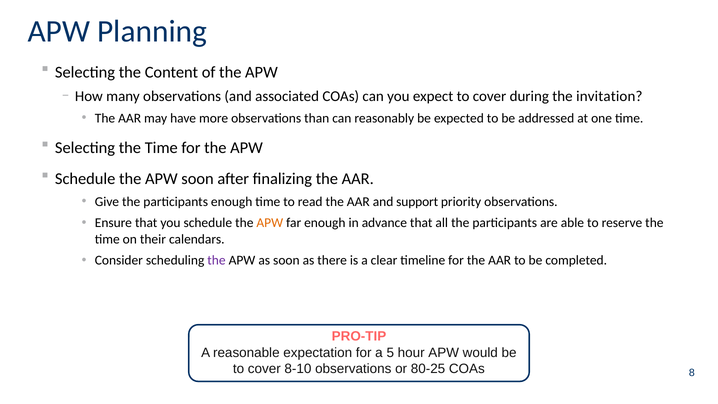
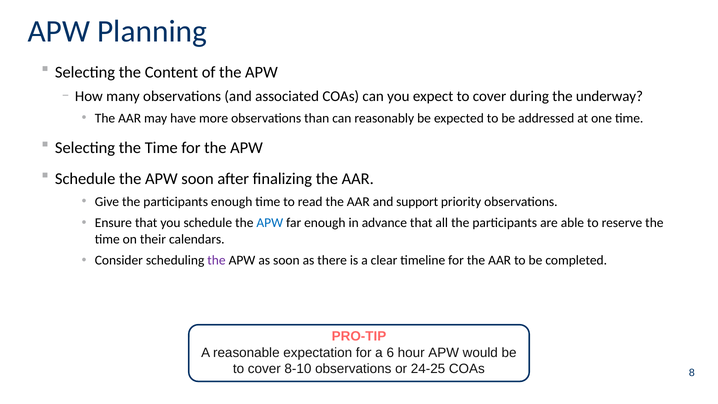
invitation: invitation -> underway (609, 96)
APW colour: orange -> blue (270, 223)
5: 5 -> 6 (390, 353)
80-25: 80-25 -> 24-25 (428, 369)
